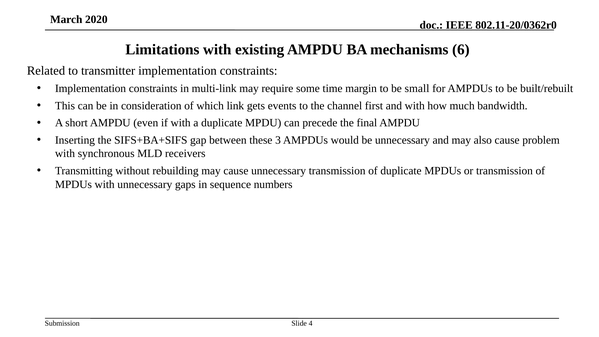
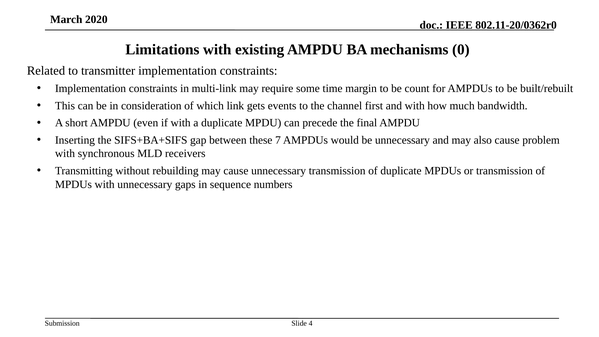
6: 6 -> 0 (461, 50)
small: small -> count (417, 88)
3: 3 -> 7 (278, 140)
